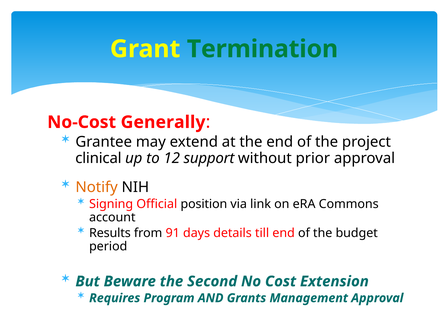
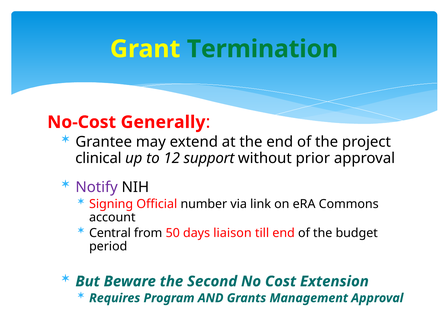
Notify colour: orange -> purple (97, 187)
position: position -> number (204, 204)
Results: Results -> Central (110, 233)
91: 91 -> 50 (173, 233)
details: details -> liaison (232, 233)
